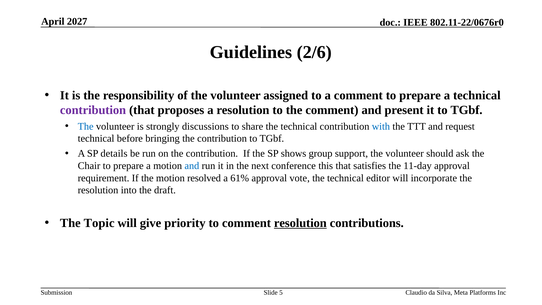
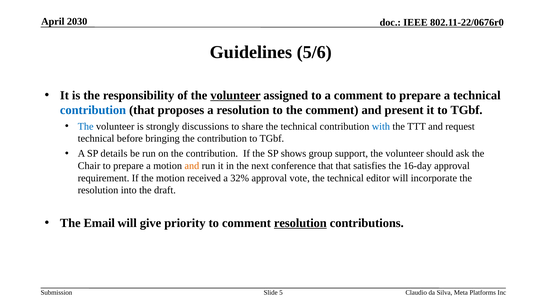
2027: 2027 -> 2030 (77, 22)
2/6: 2/6 -> 5/6 (314, 52)
volunteer underline: none -> present (235, 95)
contribution colour: purple -> blue (93, 110)
and colour: blue -> orange (192, 166)
conference this: this -> that (326, 166)
11-day: 11-day -> 16-day (418, 166)
resolved: resolved -> received (204, 178)
61%: 61% -> 32% (240, 178)
Topic: Topic -> Email (99, 223)
